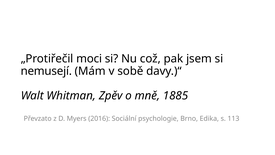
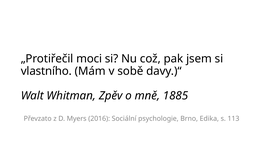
nemusejí: nemusejí -> vlastního (46, 71)
